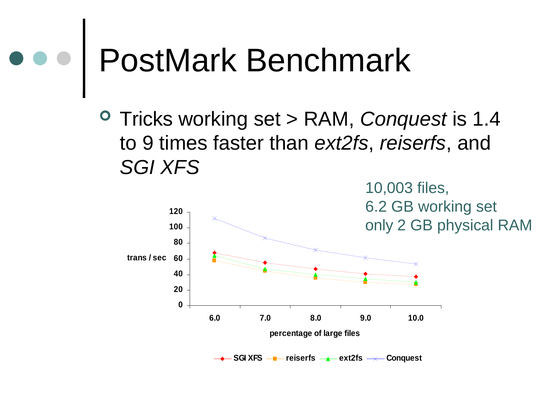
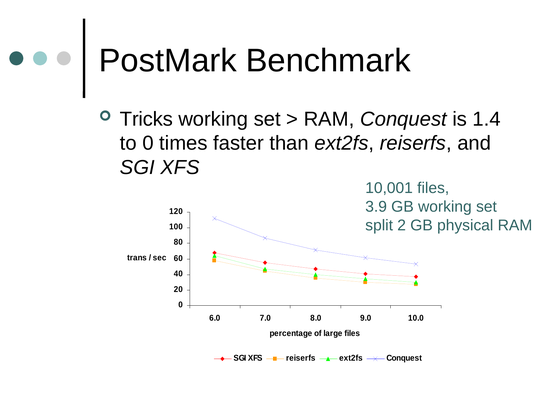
to 9: 9 -> 0 (148, 143)
10,003: 10,003 -> 10,001 (389, 188)
6.2: 6.2 -> 3.9 (376, 207)
only: only -> split (379, 225)
